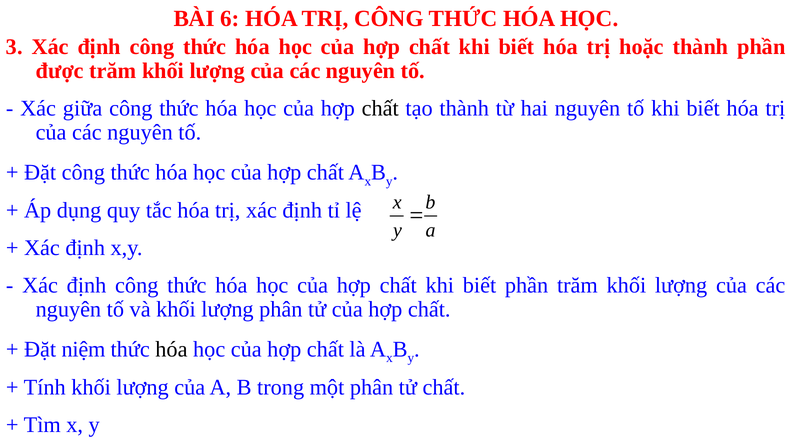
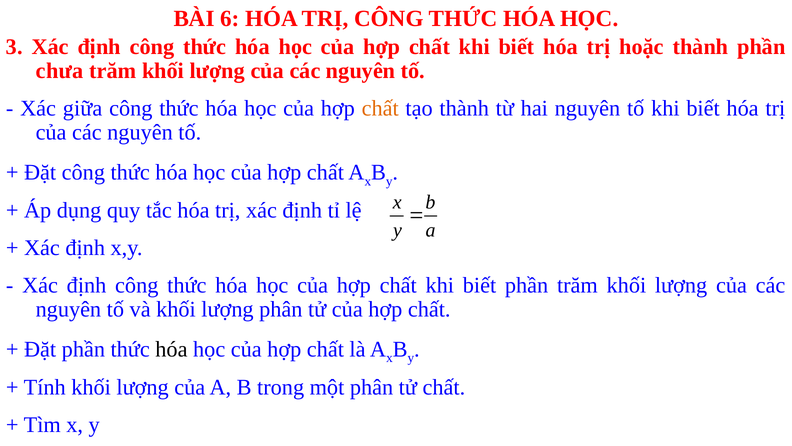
được: được -> chưa (60, 71)
chất colour: black -> orange (380, 108)
Đặt niệm: niệm -> phần (83, 349)
